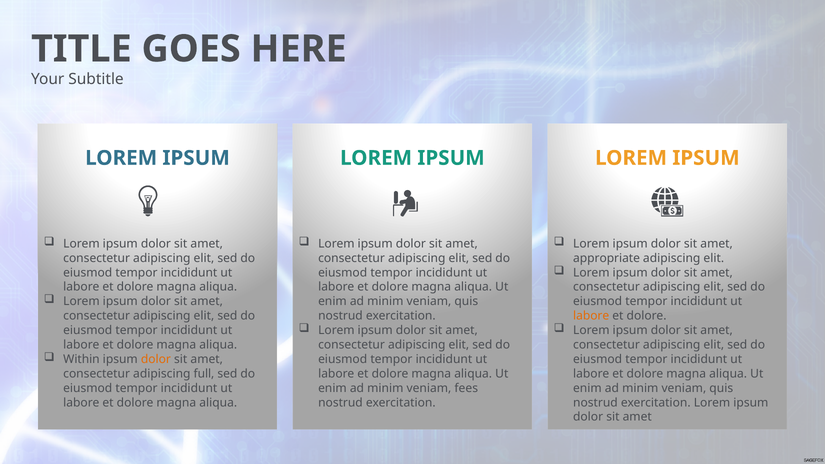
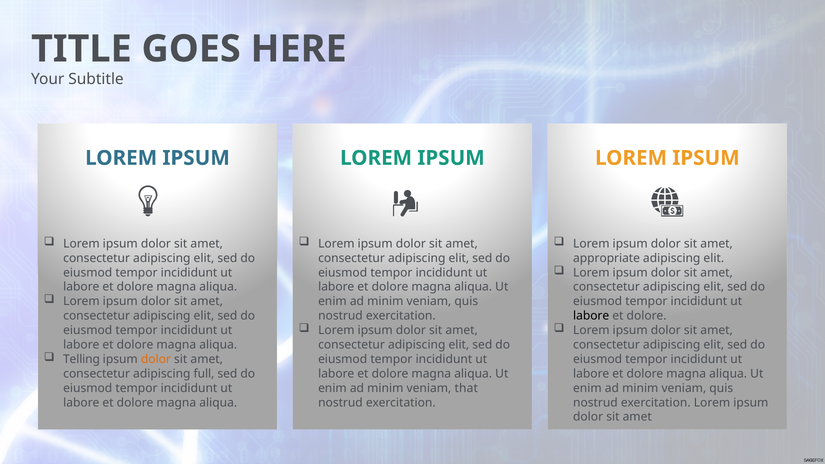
labore colour: orange -> black (591, 316)
Within: Within -> Telling (81, 359)
fees: fees -> that (466, 388)
